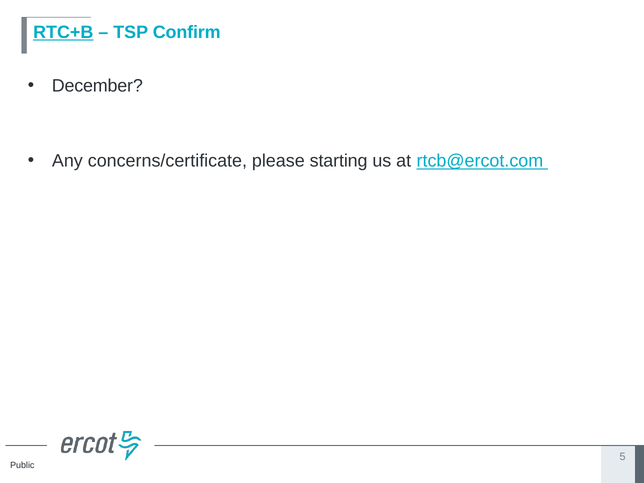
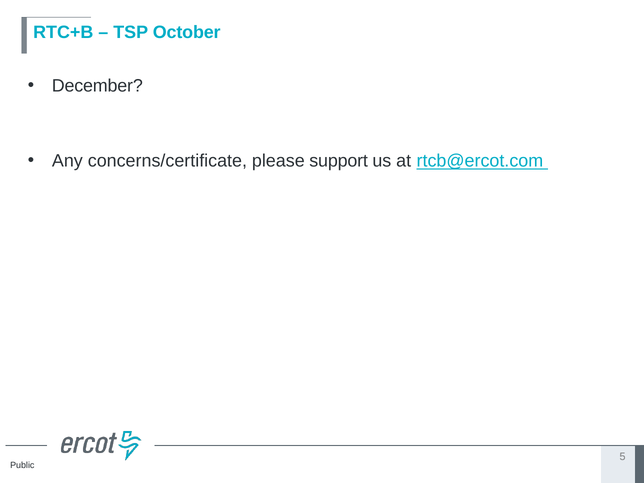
RTC+B underline: present -> none (63, 32)
Confirm: Confirm -> October (187, 32)
starting: starting -> support (339, 161)
